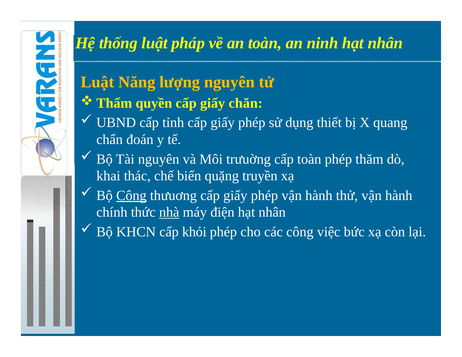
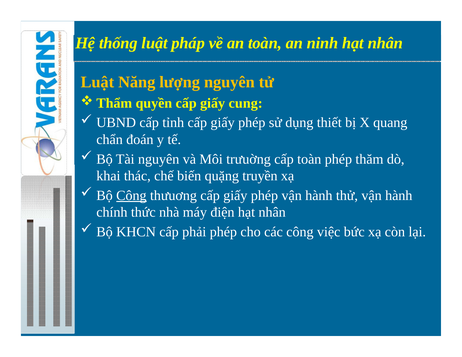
chăn: chăn -> cung (246, 103)
nhà underline: present -> none (169, 212)
khỏi: khỏi -> phải (194, 232)
